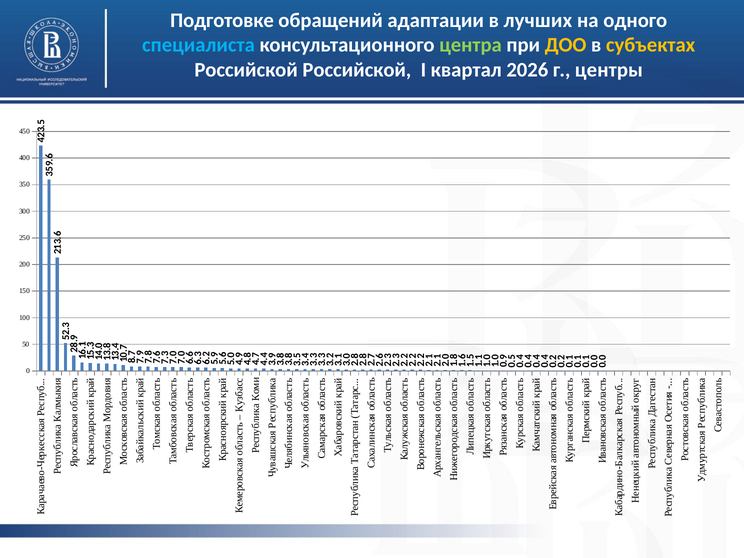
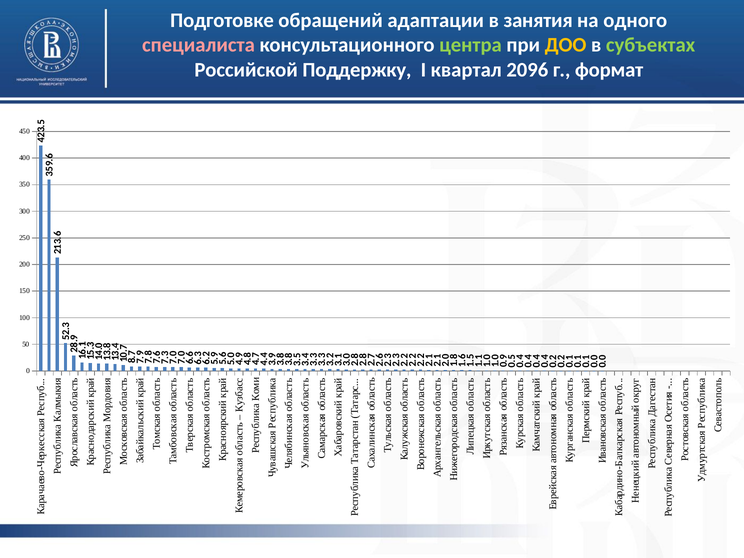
лучших: лучших -> занятия (538, 20)
специалиста colour: light blue -> pink (198, 45)
субъектах colour: yellow -> light green (651, 45)
Российской Российской: Российской -> Поддержку (357, 70)
2026: 2026 -> 2096 (527, 70)
центры: центры -> формат (609, 70)
